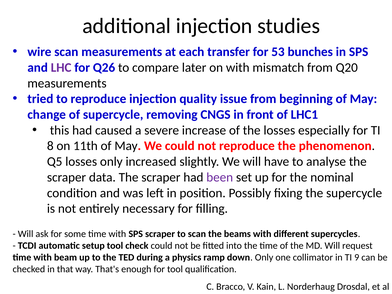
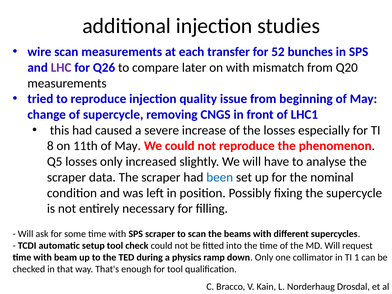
53: 53 -> 52 (278, 52)
been colour: purple -> blue (220, 177)
9: 9 -> 1 (357, 257)
